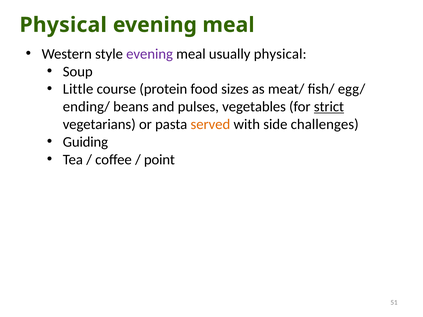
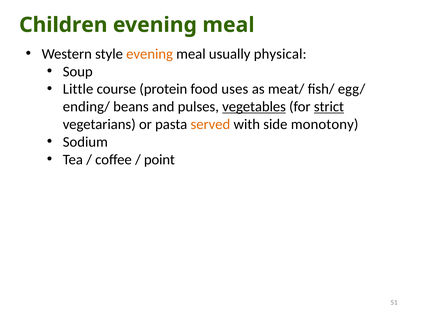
Physical: Physical -> Children (63, 25)
evening colour: purple -> orange (150, 54)
sizes: sizes -> uses (235, 89)
vegetables underline: none -> present (254, 107)
challenges: challenges -> monotony (325, 124)
Guiding: Guiding -> Sodium (85, 142)
